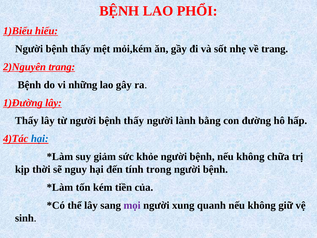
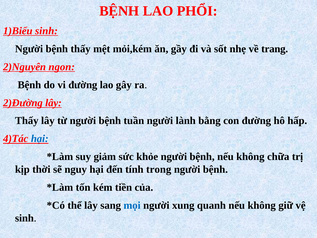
1)Biểu hiểu: hiểu -> sinh (46, 31)
2)Nguyên trang: trang -> ngon (62, 67)
vi những: những -> đường (83, 85)
1)Đường: 1)Đường -> 2)Đường (23, 103)
từ người bệnh thấy: thấy -> tuần (134, 121)
mọi colour: purple -> blue (132, 205)
